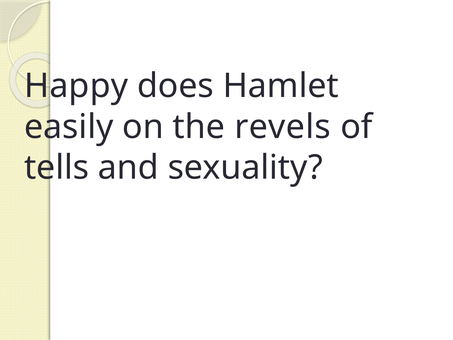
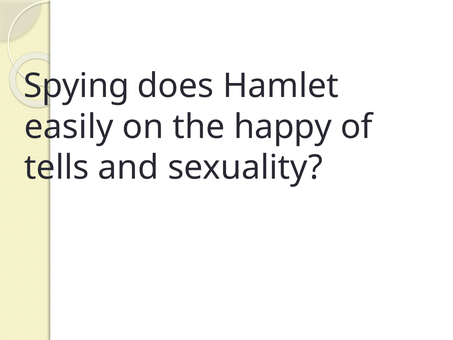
Happy: Happy -> Spying (76, 86)
revels: revels -> happy (283, 127)
